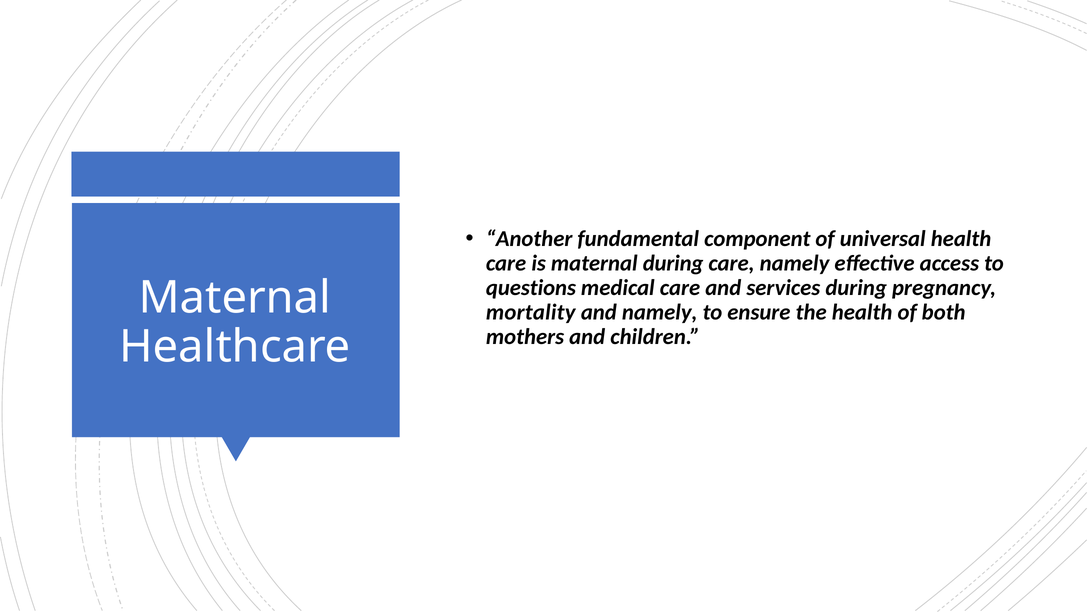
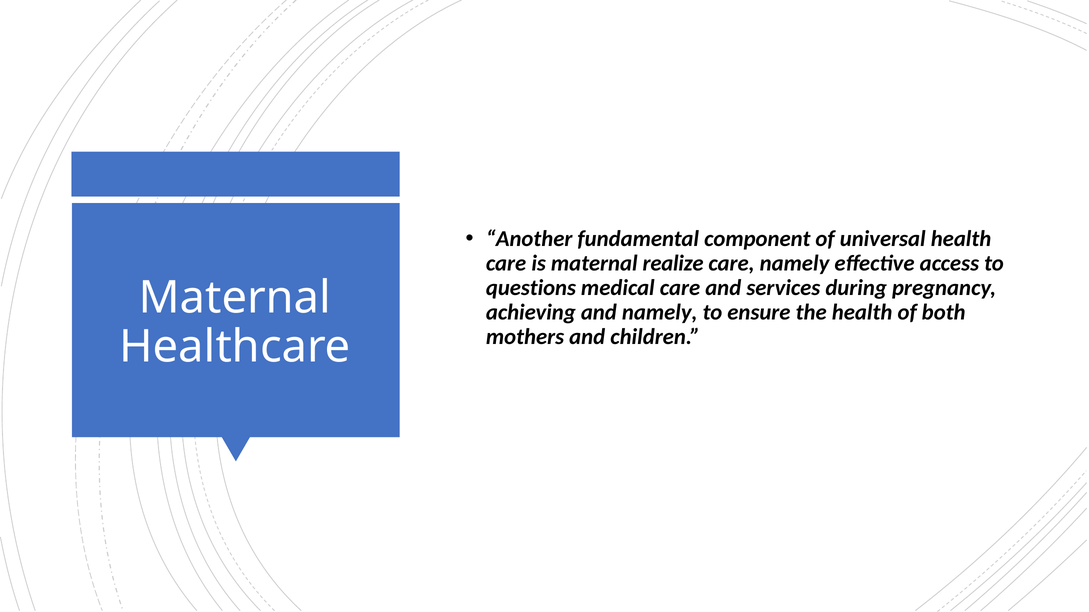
maternal during: during -> realize (673, 264)
mortality: mortality -> achieving (531, 313)
